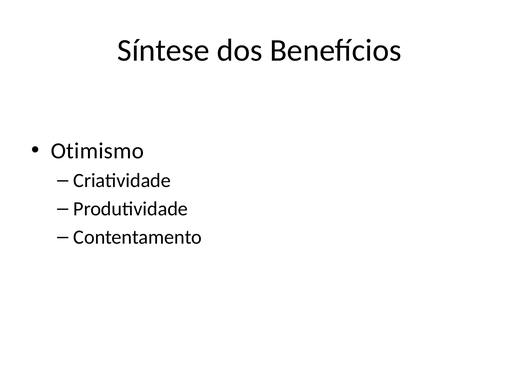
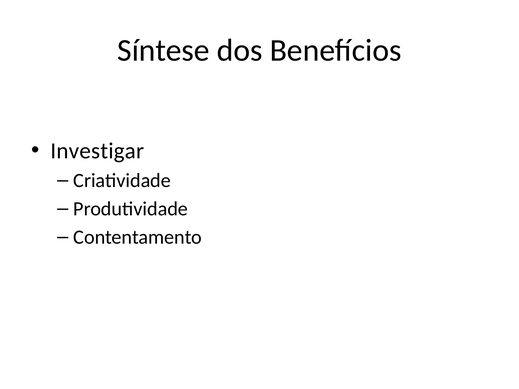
Otimismo: Otimismo -> Investigar (97, 151)
